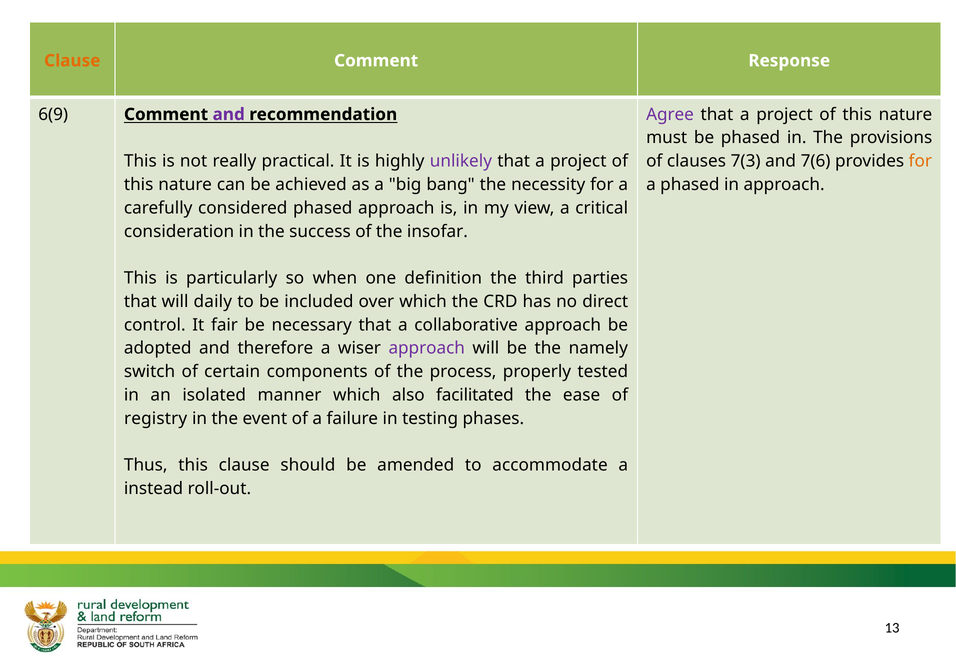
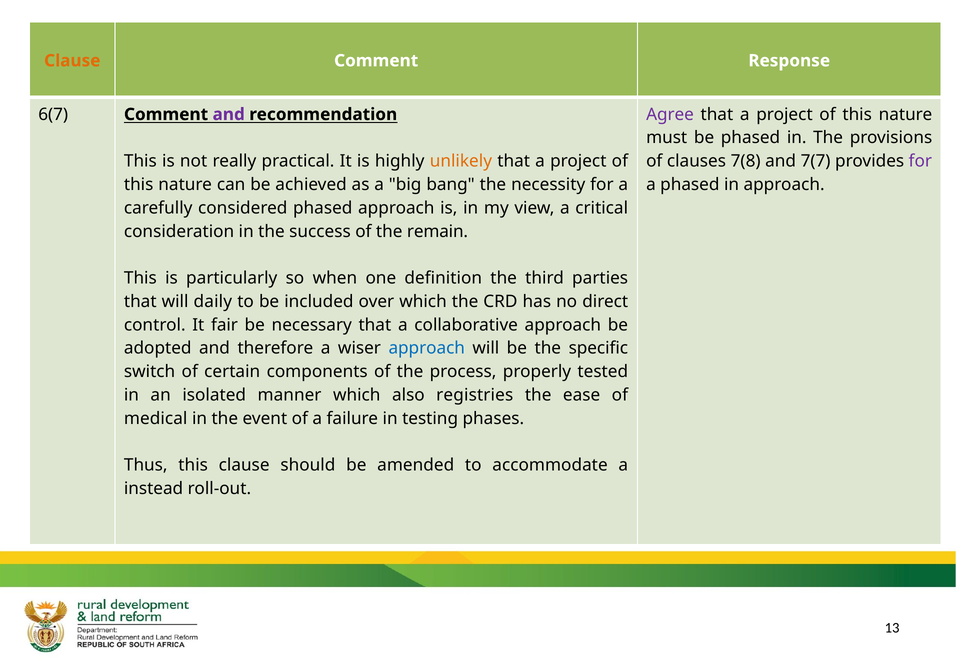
6(9: 6(9 -> 6(7 (53, 114)
unlikely colour: purple -> orange (461, 161)
7(3: 7(3 -> 7(8 (746, 161)
7(6: 7(6 -> 7(7 (816, 161)
for colour: orange -> purple (920, 161)
insofar: insofar -> remain (438, 231)
approach colour: purple -> blue (427, 348)
namely: namely -> specific (598, 348)
facilitated: facilitated -> registries (475, 395)
registry: registry -> medical (156, 418)
